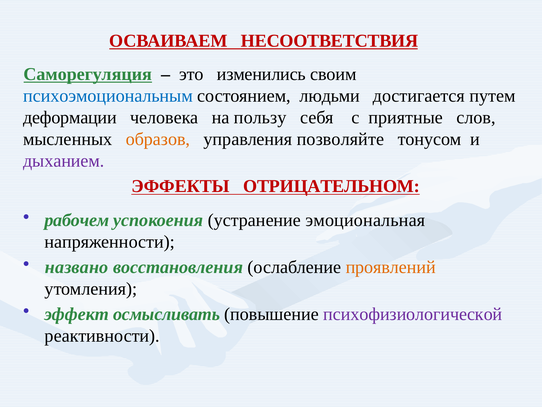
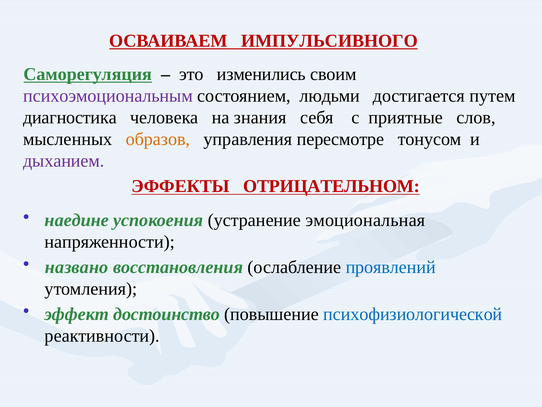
НЕСООТВЕТСТВИЯ: НЕСООТВЕТСТВИЯ -> ИМПУЛЬСИВНОГО (329, 41)
психоэмоциональным colour: blue -> purple (108, 96)
деформации: деформации -> диагностика (70, 117)
пользу: пользу -> знания (260, 117)
позволяйте: позволяйте -> пересмотре (341, 139)
рабочем: рабочем -> наедине (77, 220)
проявлений colour: orange -> blue (391, 267)
осмысливать: осмысливать -> достоинство (167, 314)
психофизиологической colour: purple -> blue (413, 314)
